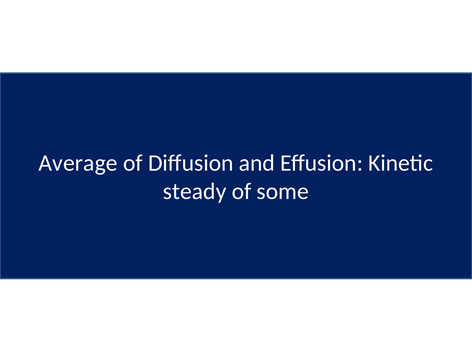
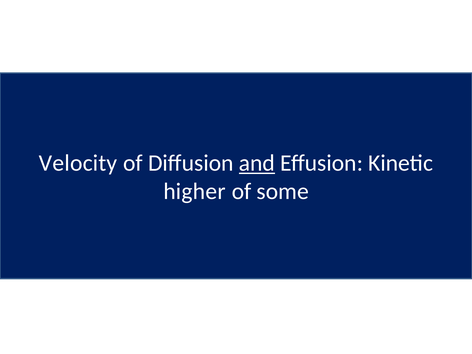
Average: Average -> Velocity (78, 163)
and underline: none -> present (257, 163)
steady: steady -> higher (195, 192)
